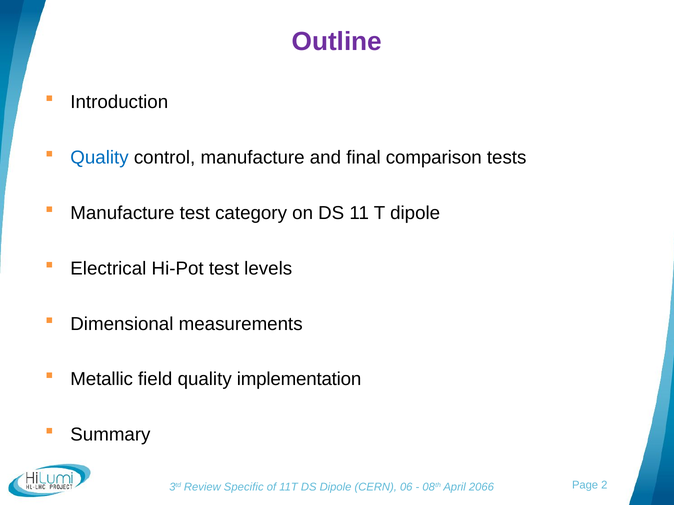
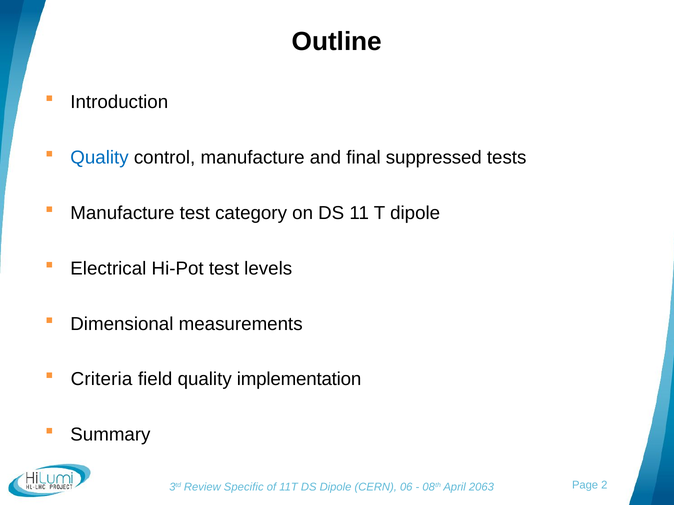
Outline colour: purple -> black (337, 42)
comparison: comparison -> suppressed (434, 158)
Metallic: Metallic -> Criteria (101, 380)
2066: 2066 -> 2063 (481, 487)
